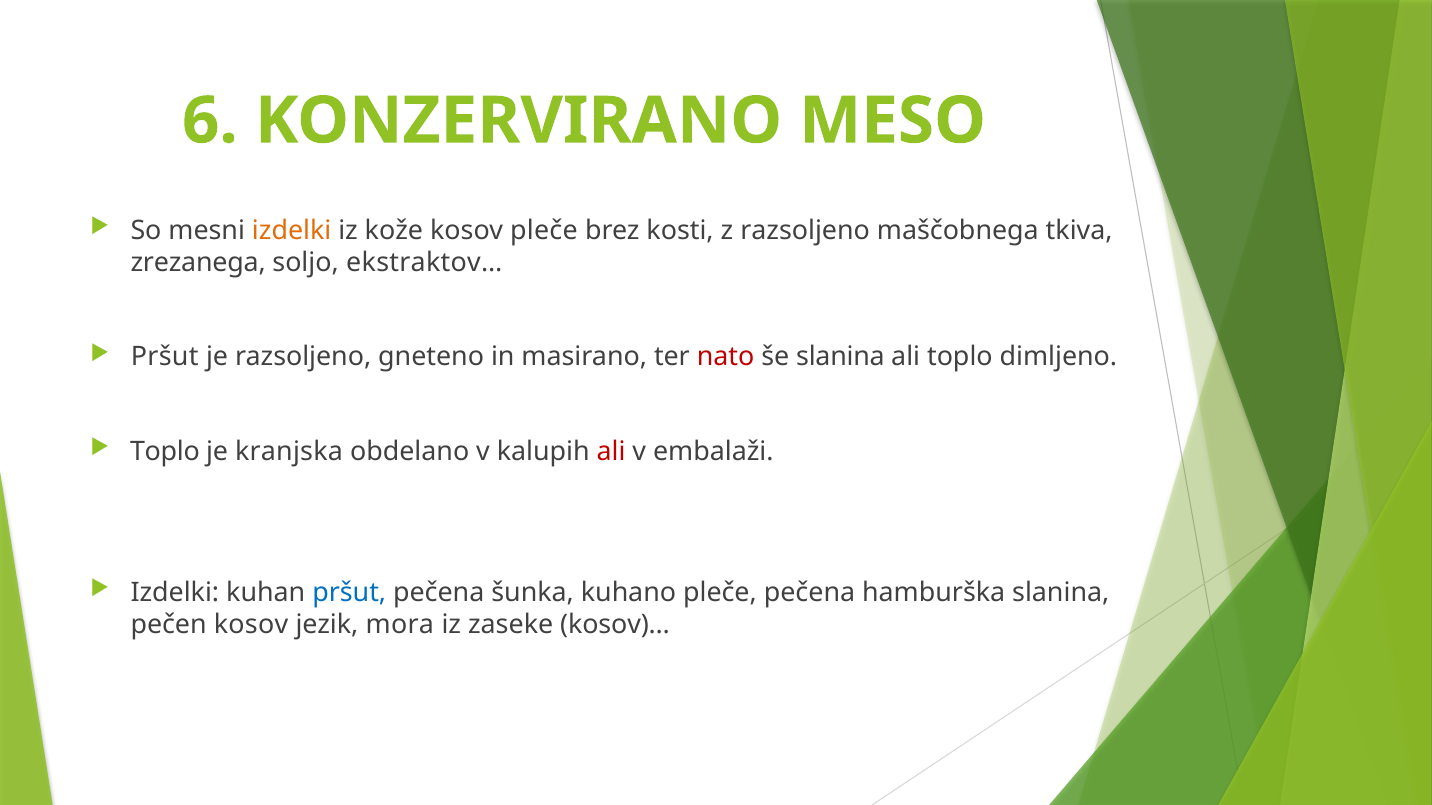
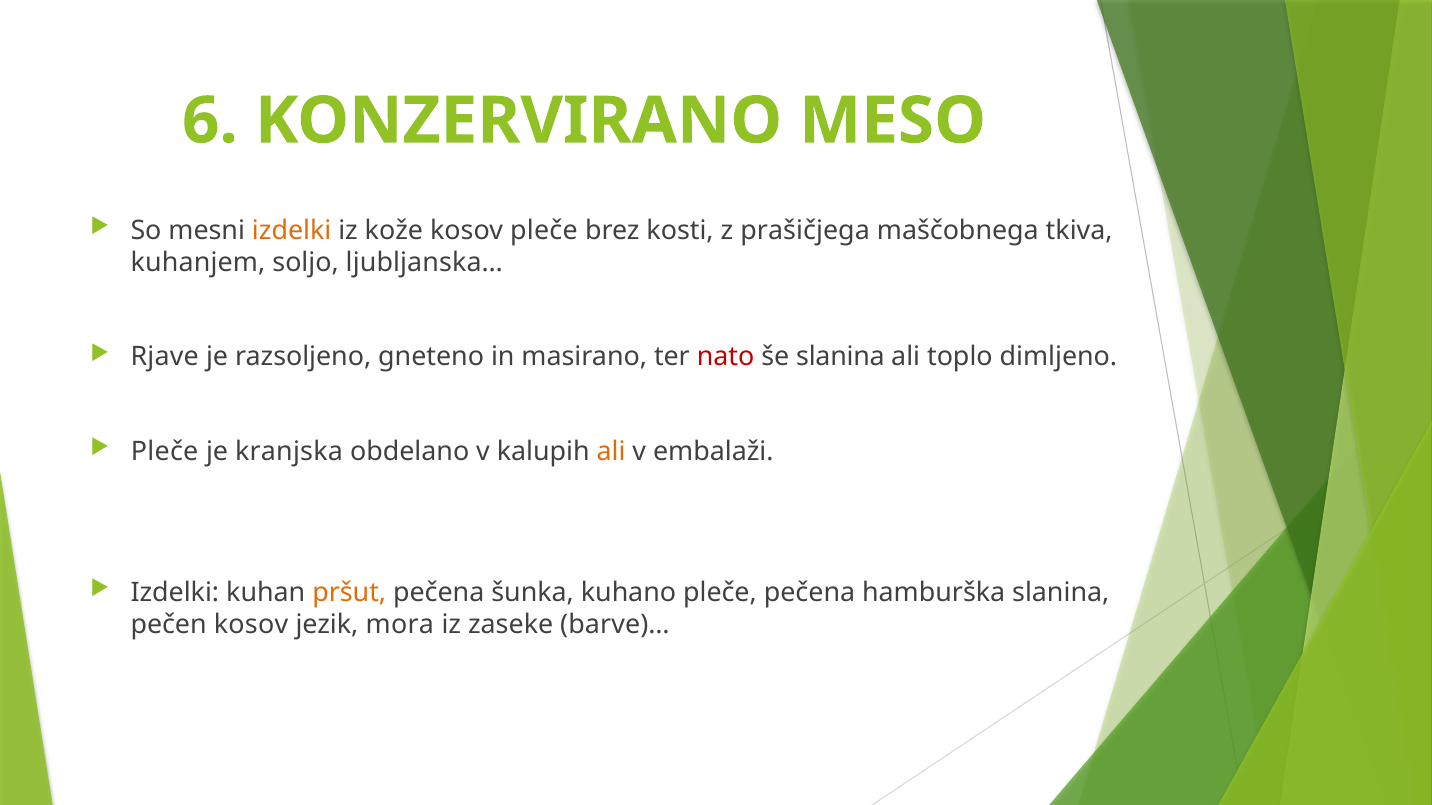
z razsoljeno: razsoljeno -> prašičjega (805, 231)
zrezanega: zrezanega -> kuhanjem (198, 263)
ekstraktov…: ekstraktov… -> ljubljanska… (424, 263)
Pršut: Pršut -> Rjave (165, 357)
Toplo: Toplo -> Pleče (165, 452)
ali colour: red -> orange (611, 452)
pršut colour: blue -> orange (349, 593)
kosov)…: kosov)… -> barve)… (615, 625)
